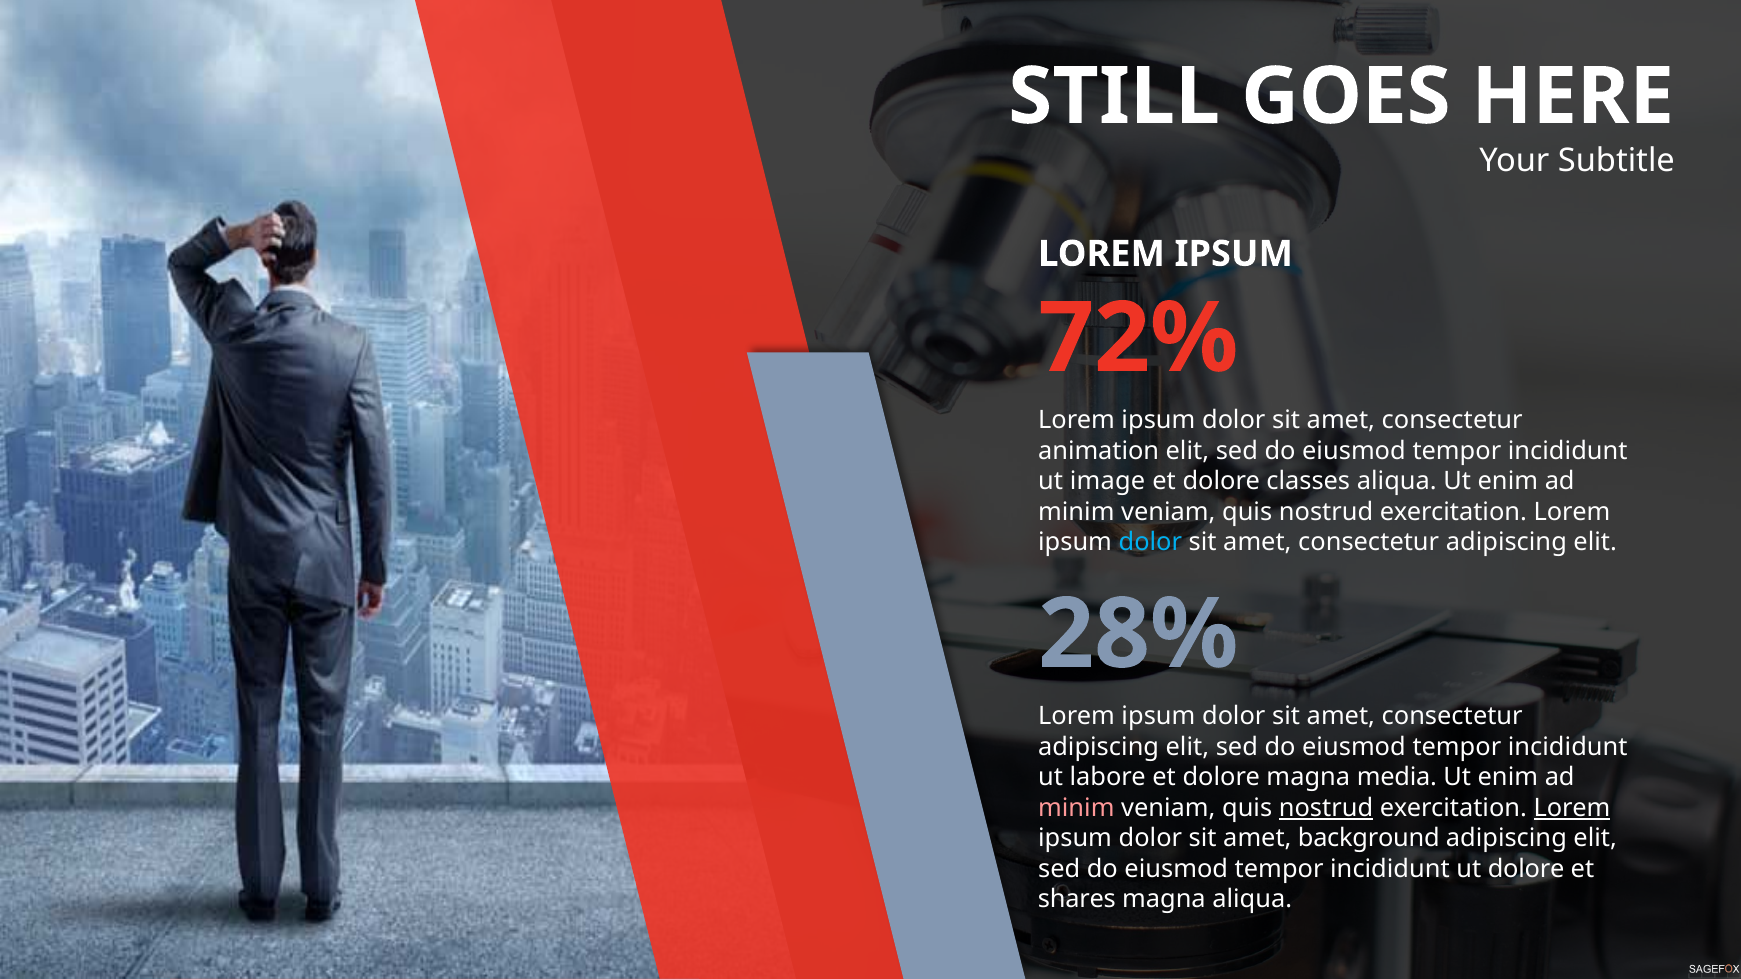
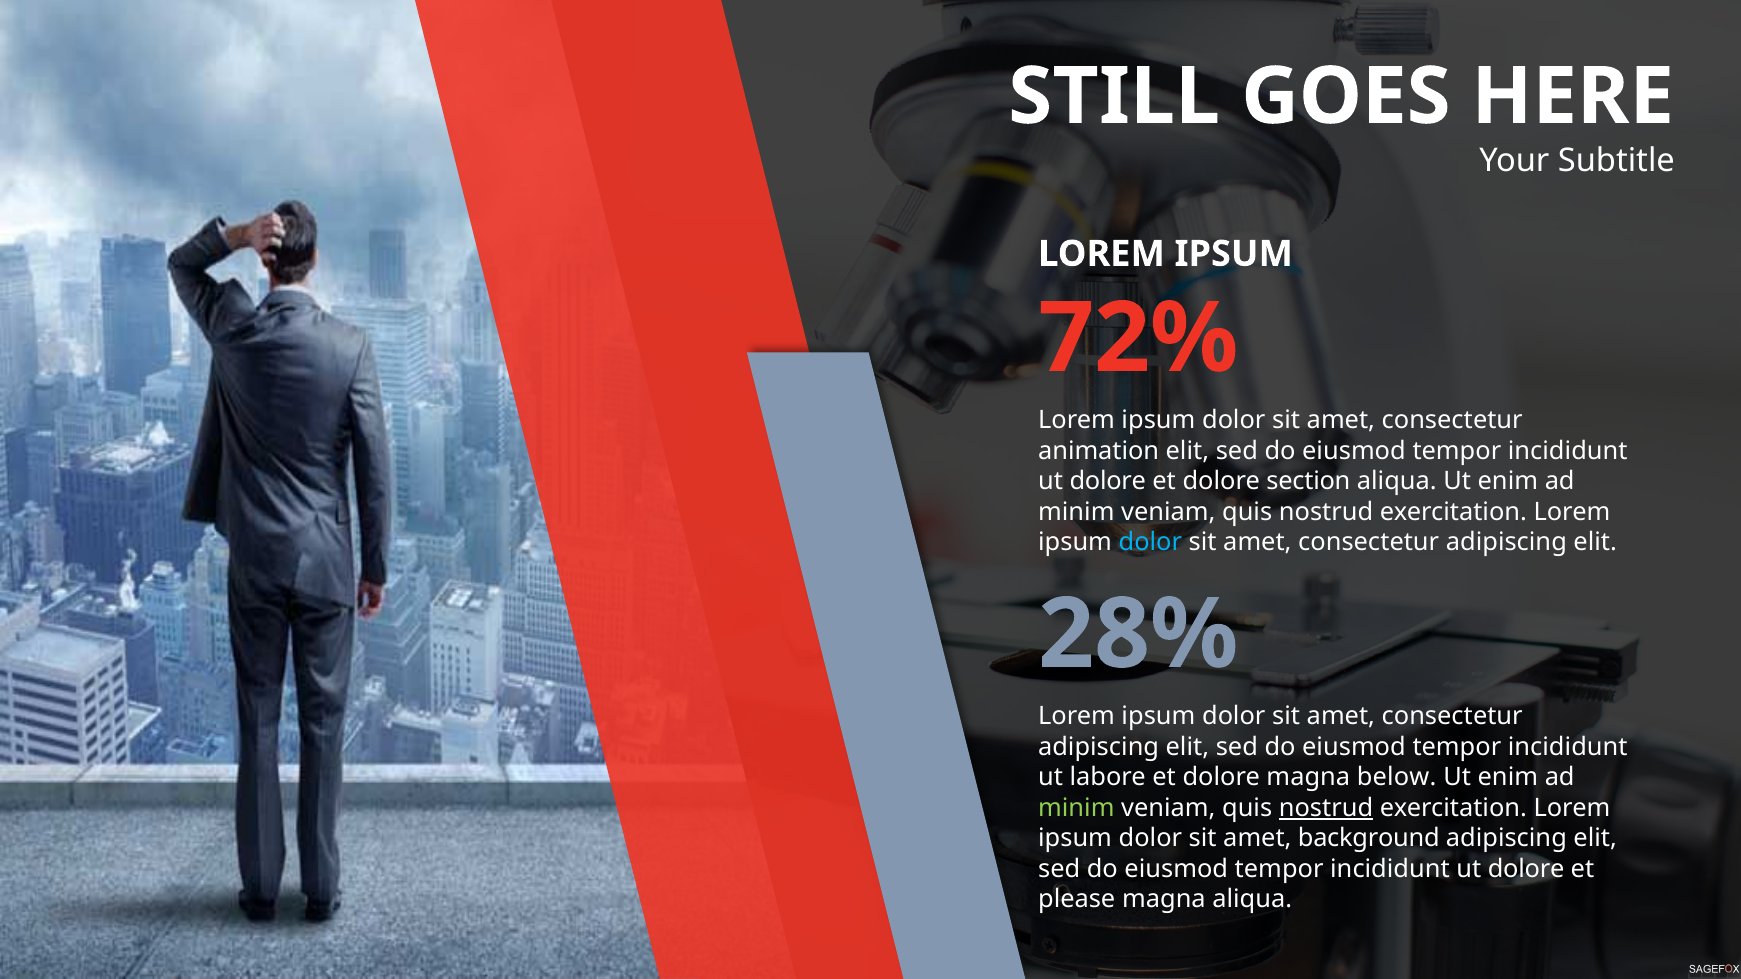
image: image -> dolore (1108, 482)
classes: classes -> section (1308, 482)
media: media -> below (1397, 778)
minim colour: pink -> light green (1076, 808)
Lorem underline: present -> none (1572, 808)
shares: shares -> please (1077, 900)
